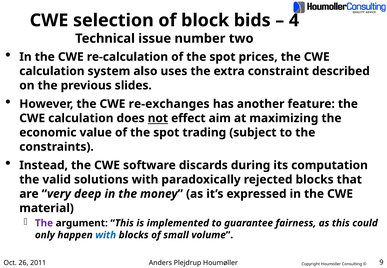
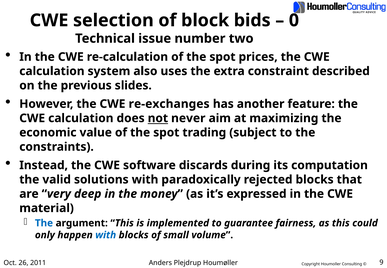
4: 4 -> 0 (294, 20)
effect: effect -> never (188, 118)
The colour: purple -> blue (44, 223)
